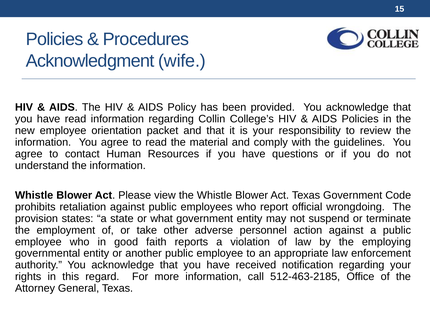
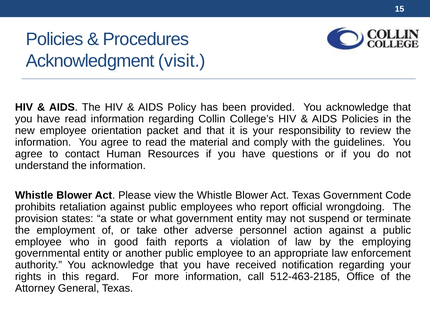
wife: wife -> visit (182, 61)
